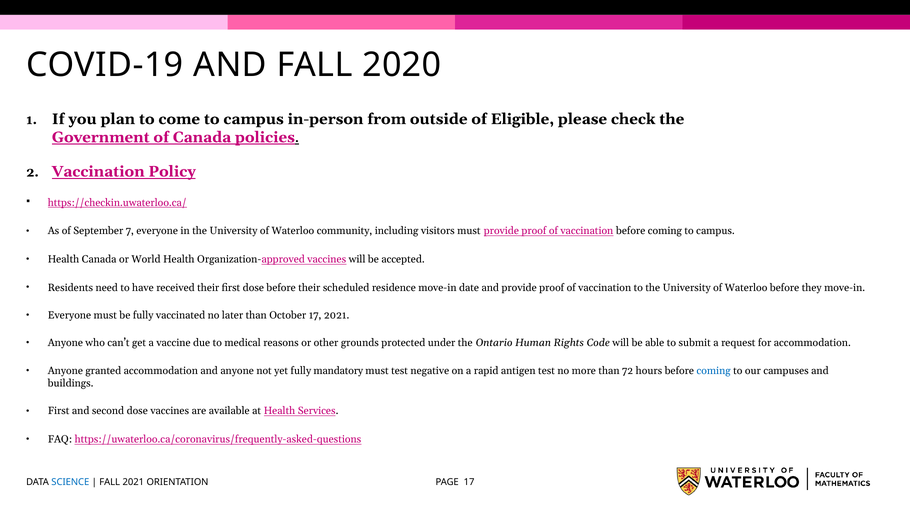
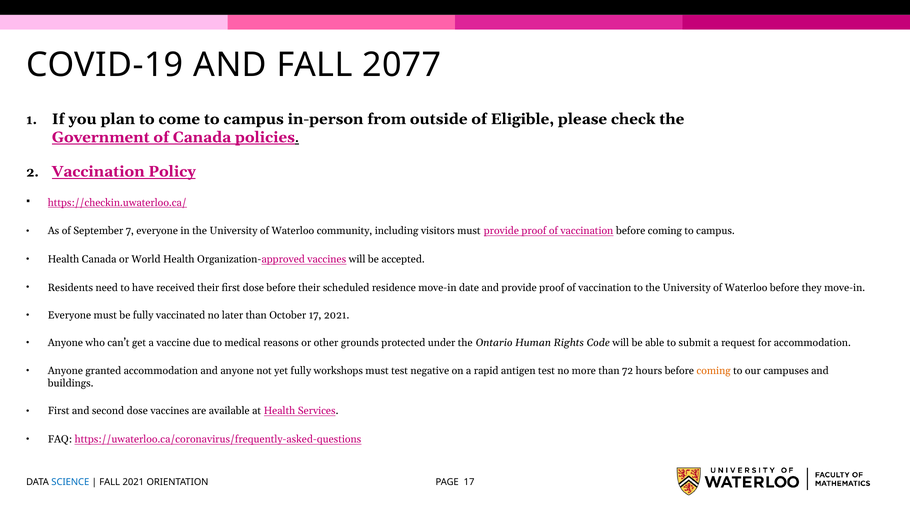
2020: 2020 -> 2077 (402, 65)
mandatory: mandatory -> workshops (338, 371)
coming colour: blue -> orange (714, 371)
